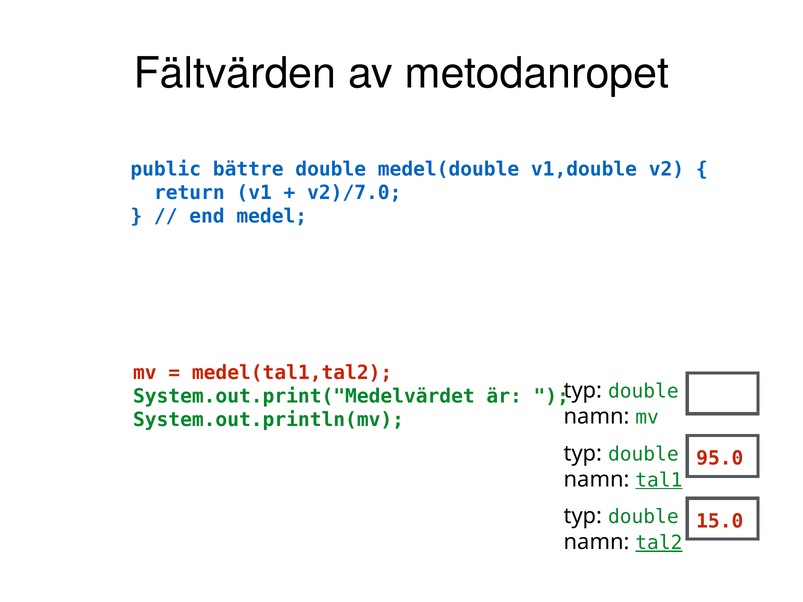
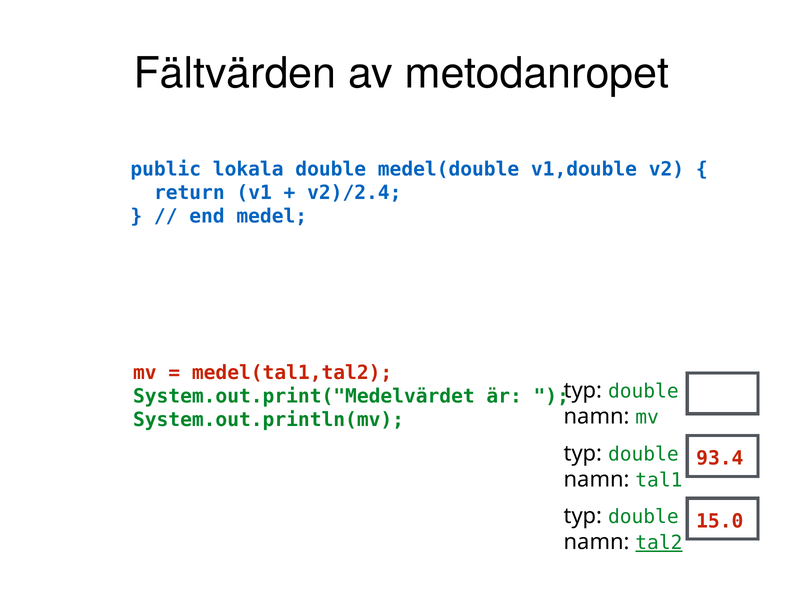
bättre: bättre -> lokala (248, 169)
v2)/7.0: v2)/7.0 -> v2)/2.4 (354, 193)
95.0: 95.0 -> 93.4 (720, 459)
tal1 underline: present -> none (659, 480)
